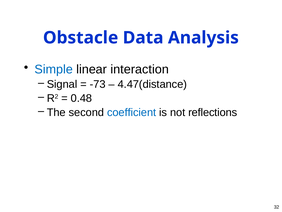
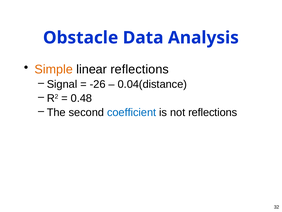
Simple colour: blue -> orange (54, 69)
linear interaction: interaction -> reflections (140, 69)
-73: -73 -> -26 (98, 84)
4.47(distance: 4.47(distance -> 0.04(distance (152, 84)
